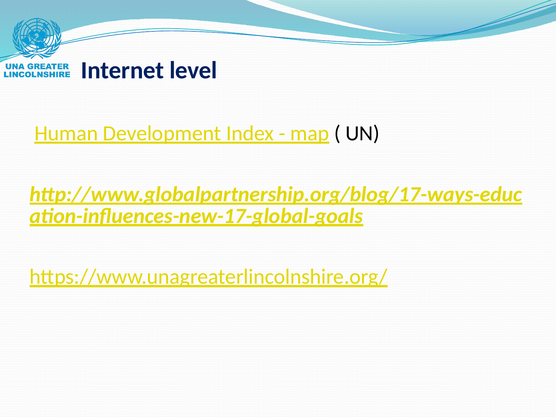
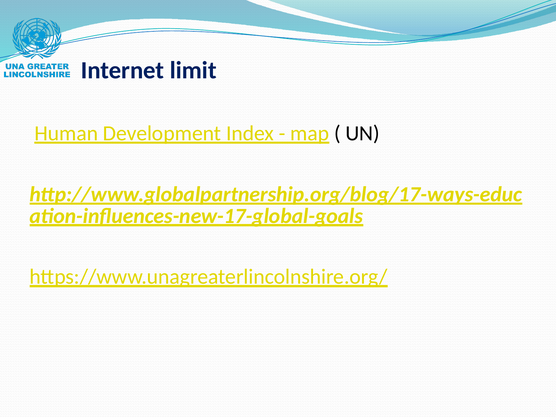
level: level -> limit (193, 70)
